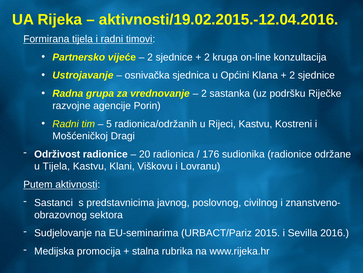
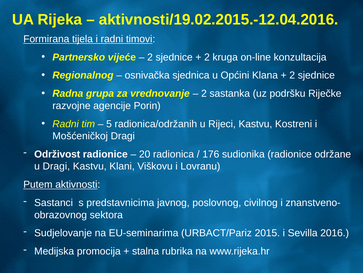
Ustrojavanje: Ustrojavanje -> Regionalnog (83, 75)
u Tijela: Tijela -> Dragi (56, 166)
